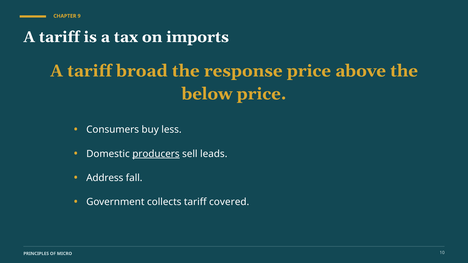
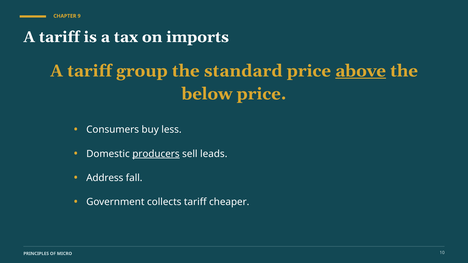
broad: broad -> group (142, 71)
response: response -> standard (243, 71)
above underline: none -> present (361, 71)
covered: covered -> cheaper (229, 202)
